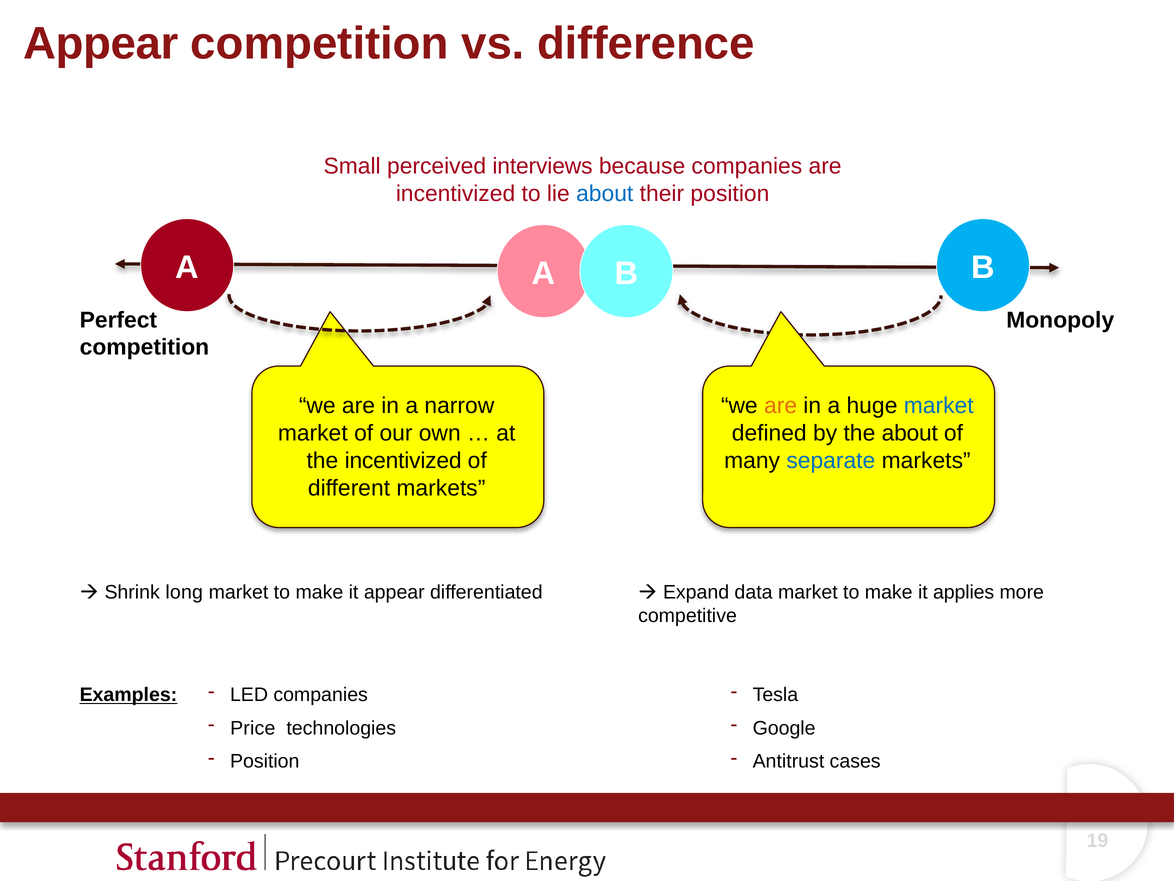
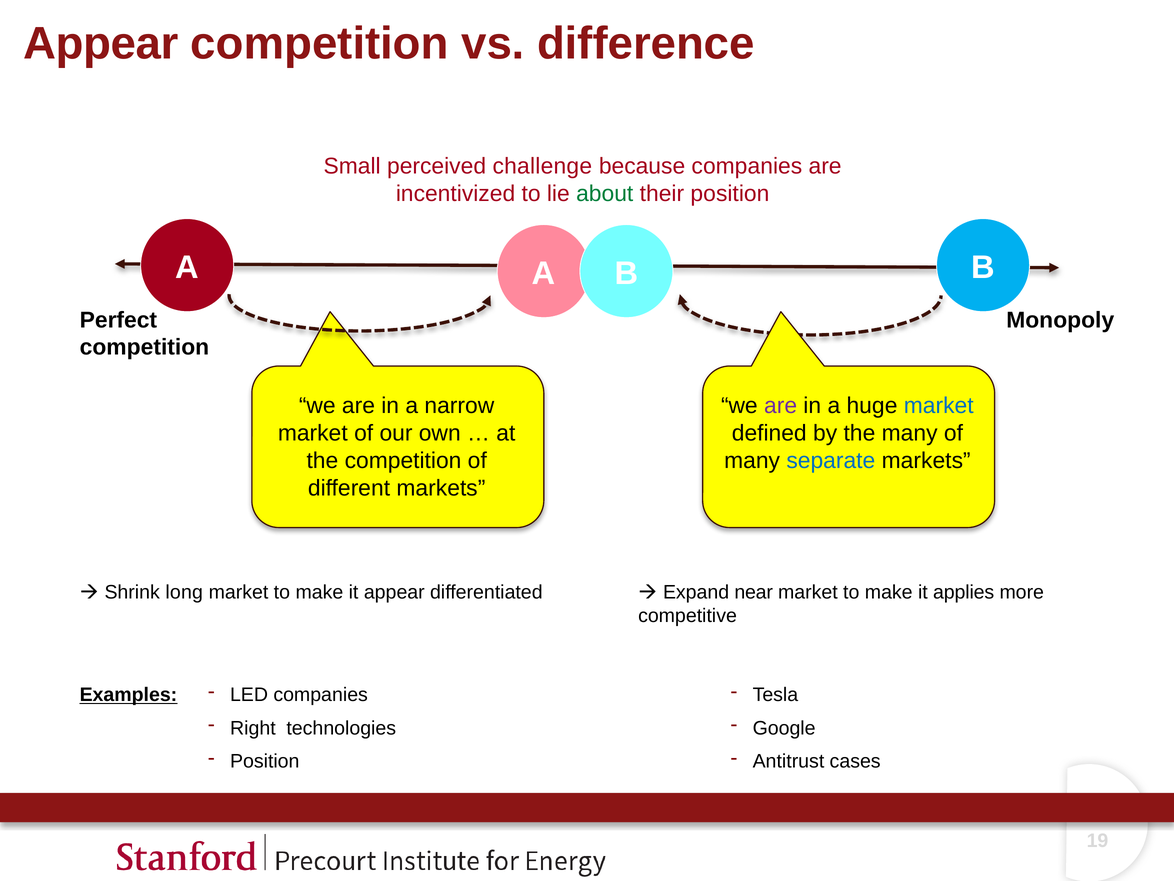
interviews: interviews -> challenge (542, 166)
about colour: blue -> green (605, 194)
are colour: orange -> purple (781, 406)
the about: about -> many (910, 433)
the incentivized: incentivized -> competition (403, 460)
data: data -> near (754, 592)
Price: Price -> Right (253, 728)
